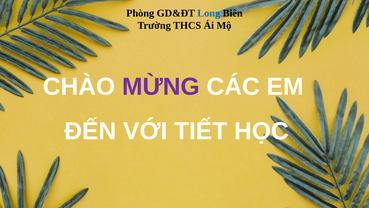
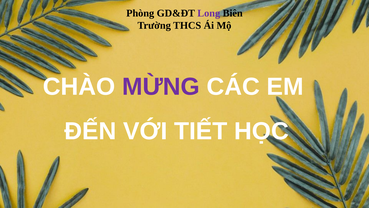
Long colour: blue -> purple (209, 13)
